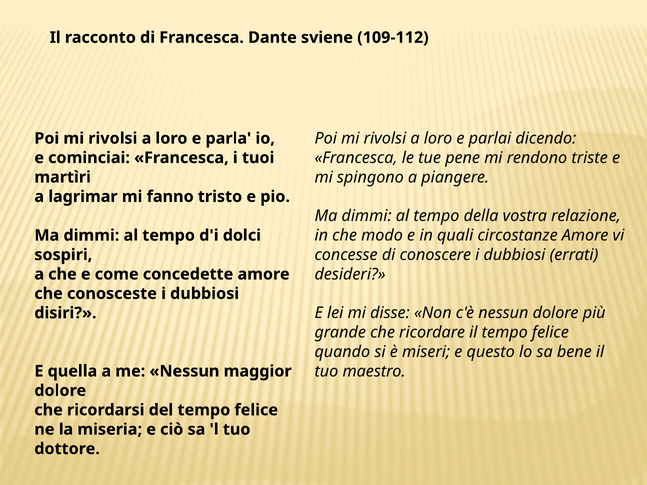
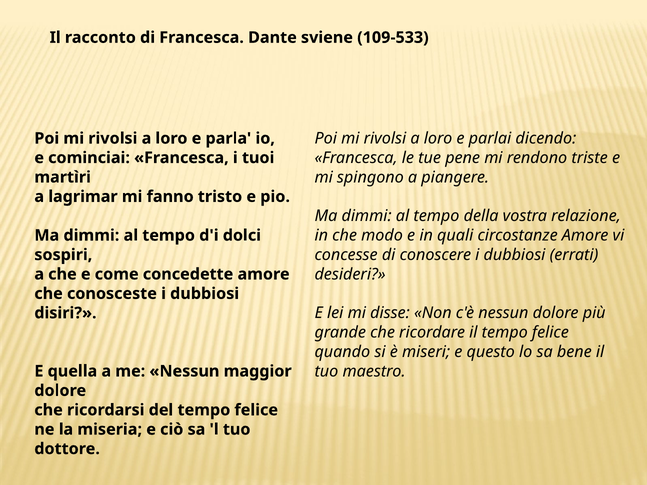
109-112: 109-112 -> 109-533 (393, 38)
